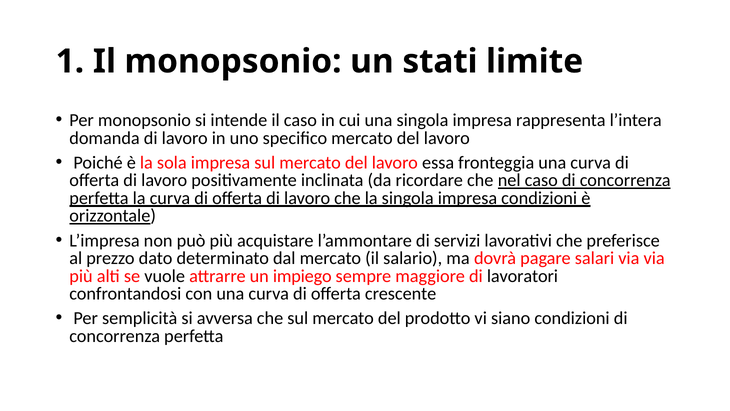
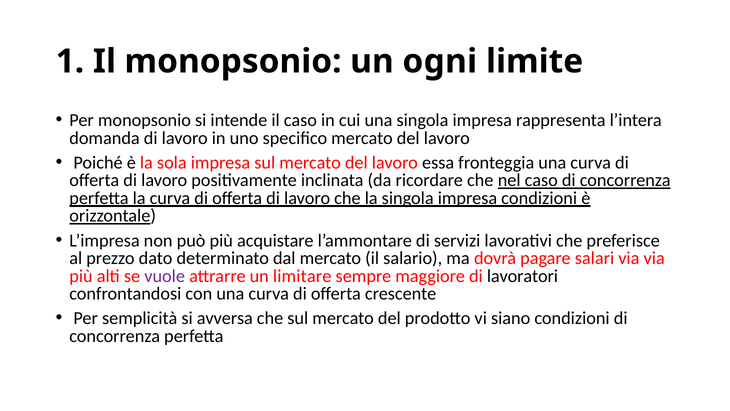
stati: stati -> ogni (440, 61)
vuole colour: black -> purple (165, 276)
impiego: impiego -> limitare (302, 276)
